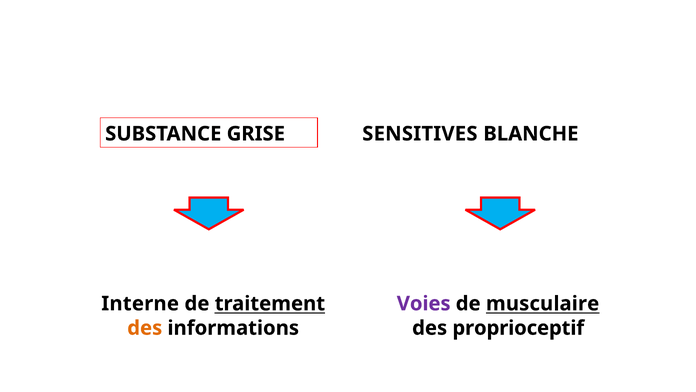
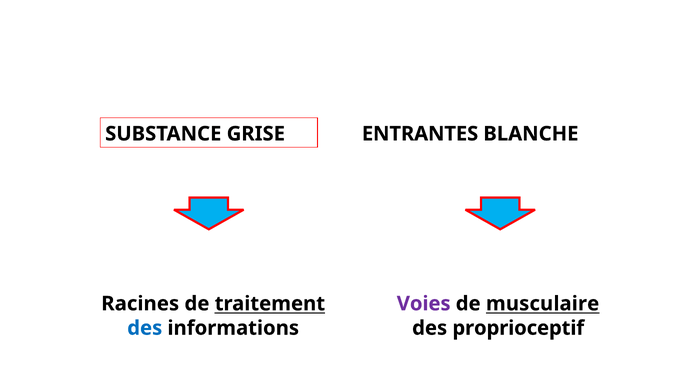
SENSITIVES: SENSITIVES -> ENTRANTES (420, 134)
Interne: Interne -> Racines (140, 303)
des colour: orange -> blue (145, 328)
